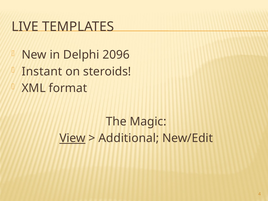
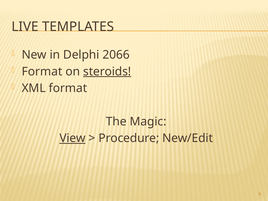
2096: 2096 -> 2066 (116, 55)
Instant: Instant -> Format (42, 72)
steroids underline: none -> present (107, 72)
Additional: Additional -> Procedure (129, 138)
